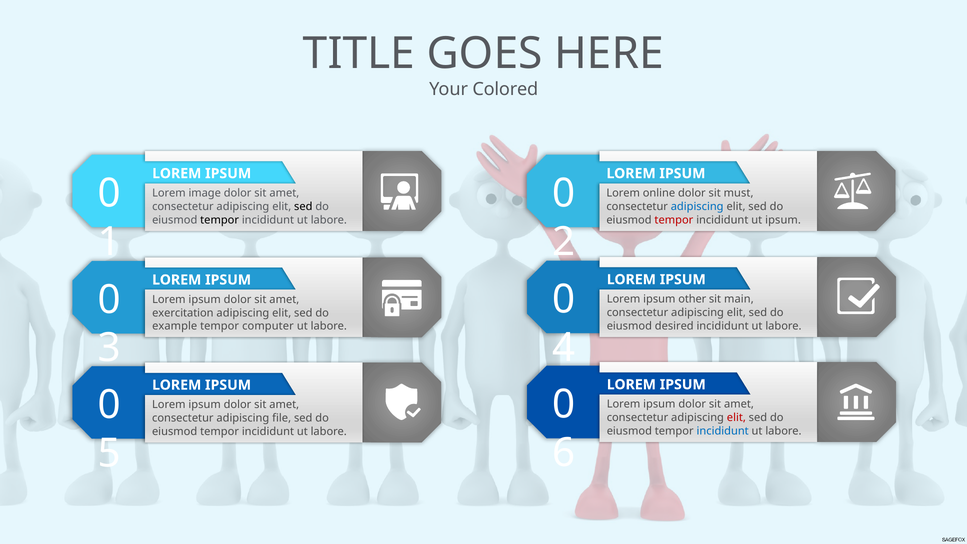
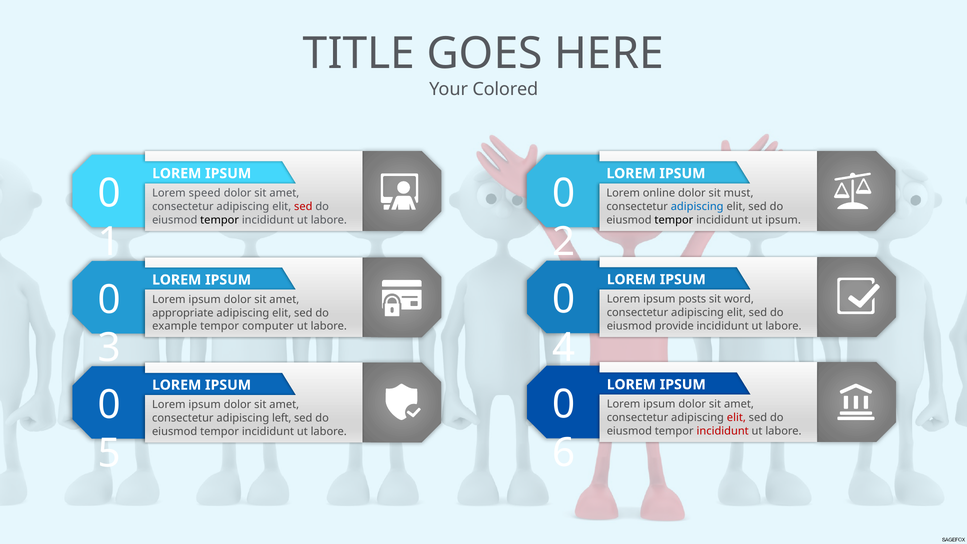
image: image -> speed (205, 193)
sed colour: black -> red (303, 207)
tempor colour: red -> black (674, 220)
other: other -> posts (692, 299)
main: main -> word (739, 299)
exercitation: exercitation -> appropriate (183, 313)
desired: desired -> provide (674, 326)
file: file -> left (282, 418)
incididunt colour: blue -> red (723, 431)
